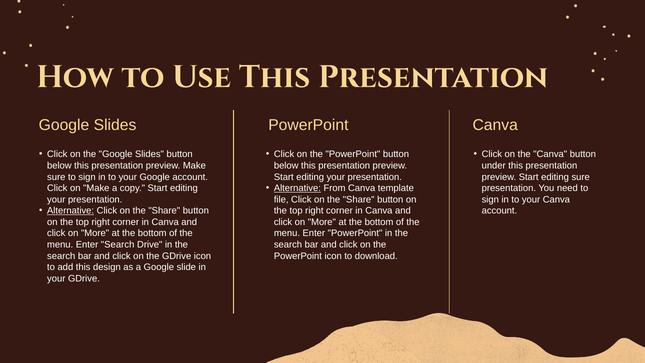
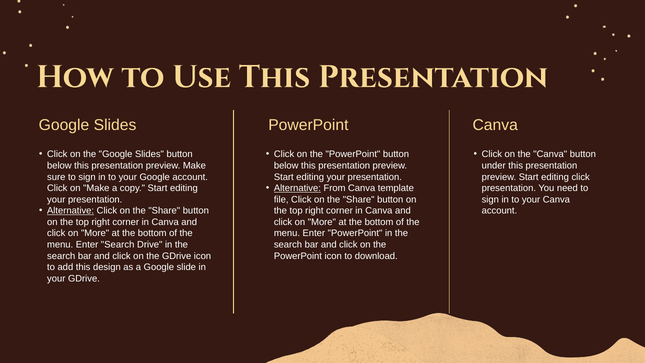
editing sure: sure -> click (581, 177)
